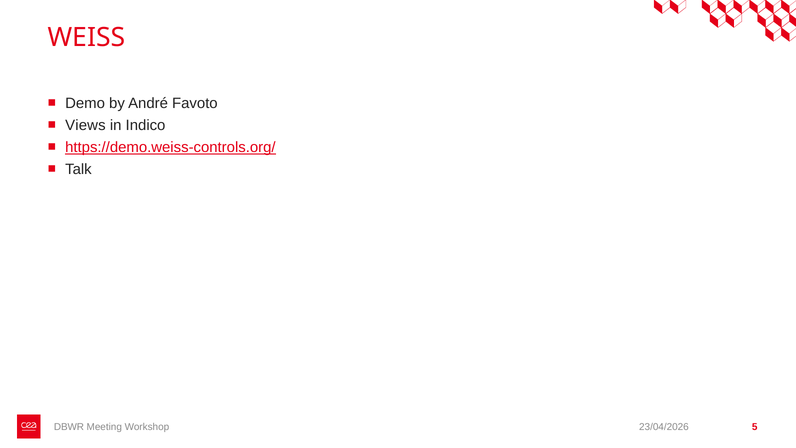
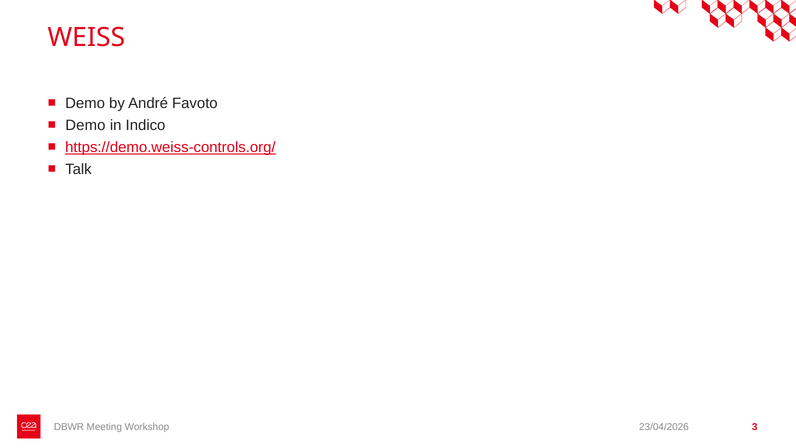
Views: Views -> Demo (85, 125)
5: 5 -> 3 (755, 427)
